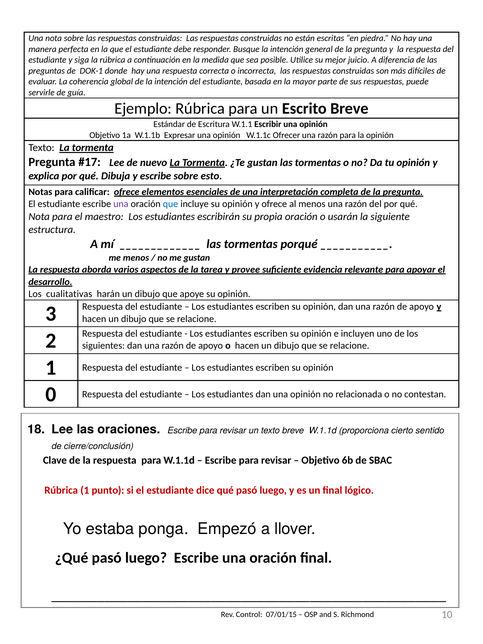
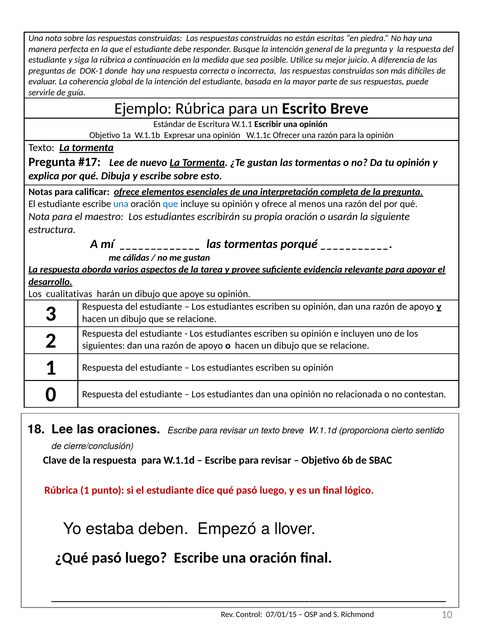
una colour: purple -> blue (121, 204)
me menos: menos -> cálidas (136, 258)
ponga: ponga -> deben (164, 529)
